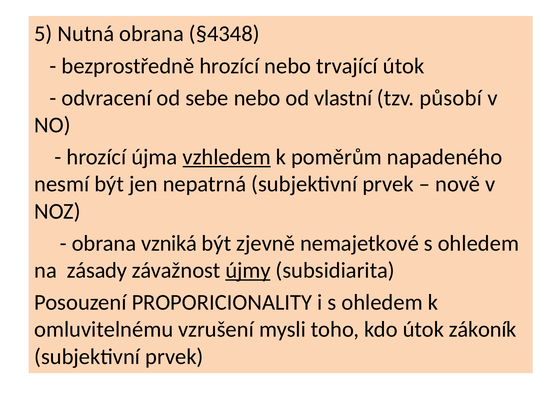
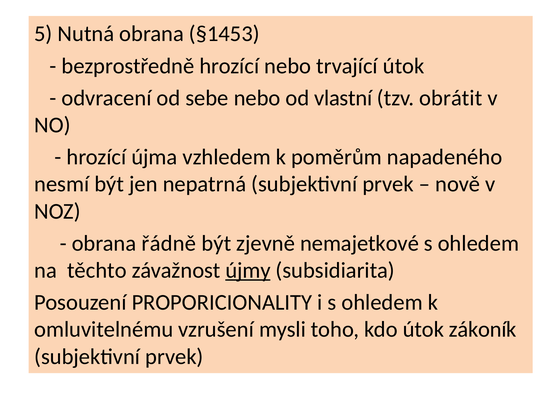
§4348: §4348 -> §1453 (224, 34)
působí: působí -> obrátit (451, 98)
vzhledem underline: present -> none (227, 157)
vzniká: vzniká -> řádně (169, 243)
zásady: zásady -> těchto (97, 270)
